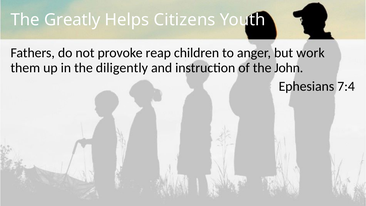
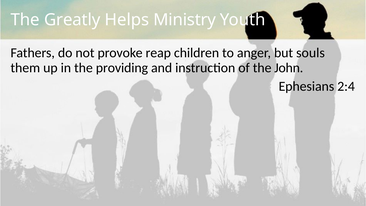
Citizens: Citizens -> Ministry (185, 20)
work: work -> souls (311, 53)
diligently: diligently -> providing (122, 68)
7:4: 7:4 -> 2:4 (346, 86)
